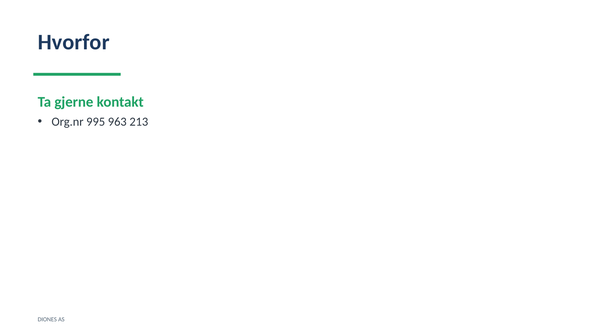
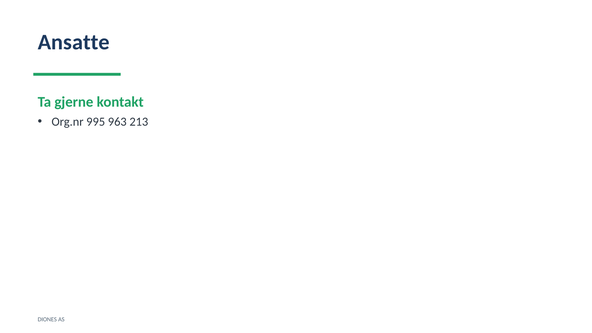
Hvorfor: Hvorfor -> Ansatte (74, 42)
